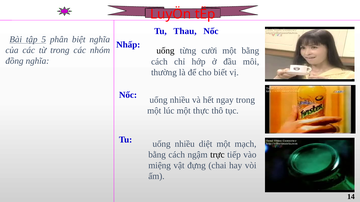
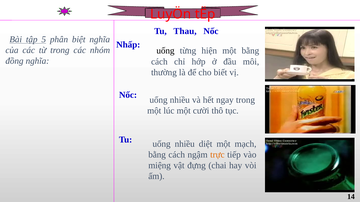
cười: cười -> hiện (209, 51)
thực: thực -> cười (201, 111)
trực colour: black -> orange (217, 155)
